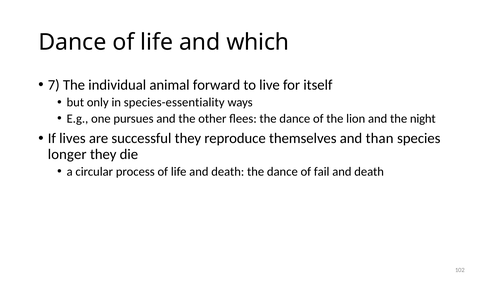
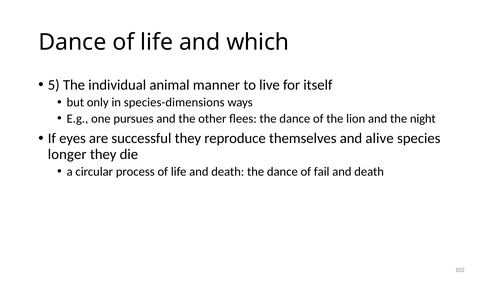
7: 7 -> 5 (54, 85)
forward: forward -> manner (216, 85)
species-essentiality: species-essentiality -> species-dimensions (174, 102)
lives: lives -> eyes (72, 138)
than: than -> alive (380, 138)
